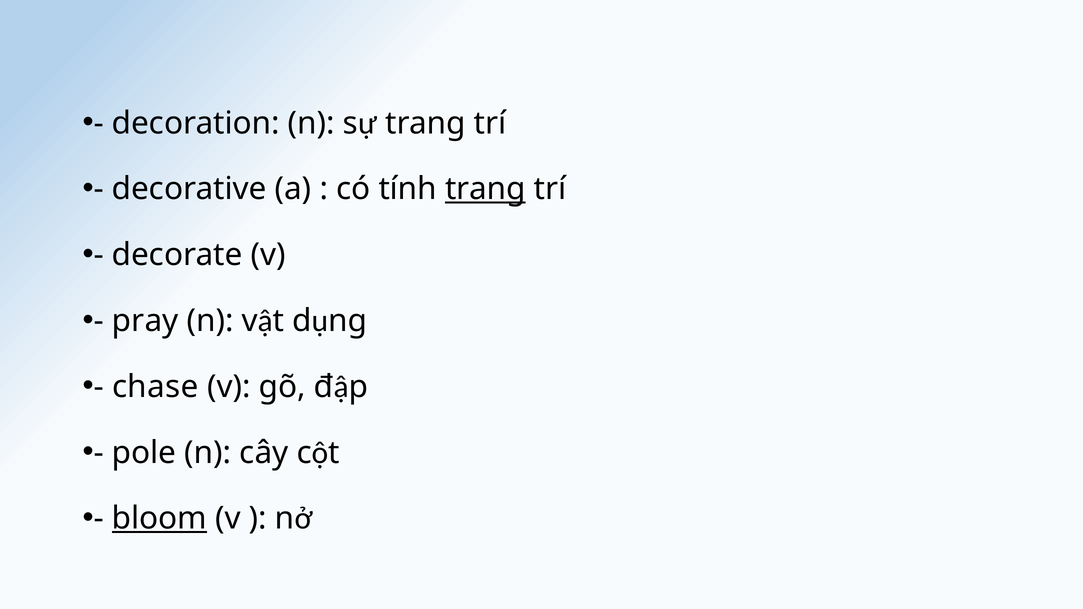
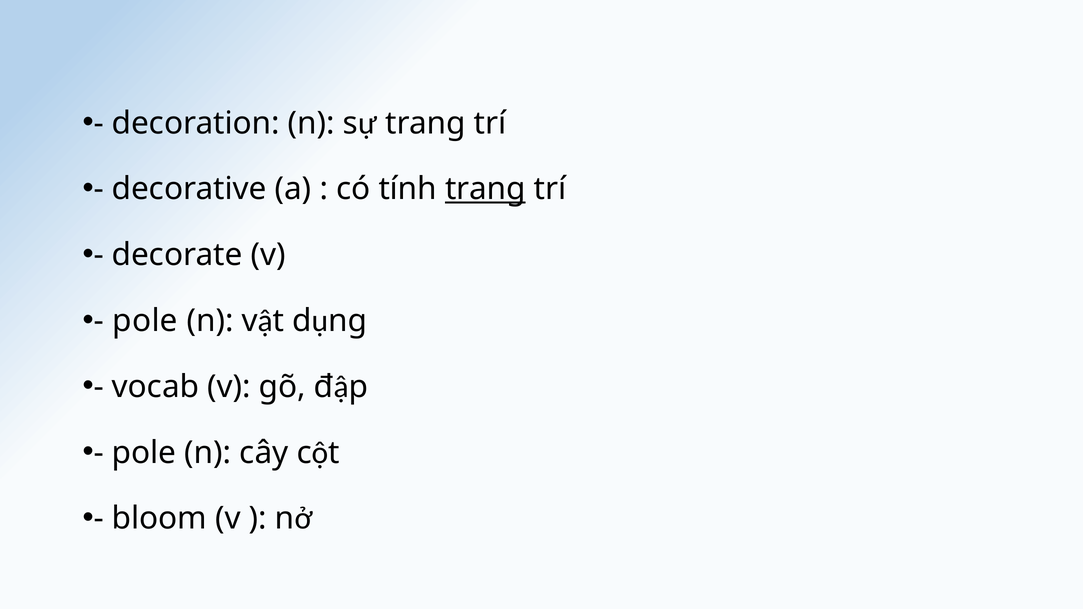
pray: pray -> pole (145, 321)
chase: chase -> vocab (156, 387)
bloom underline: present -> none (159, 519)
